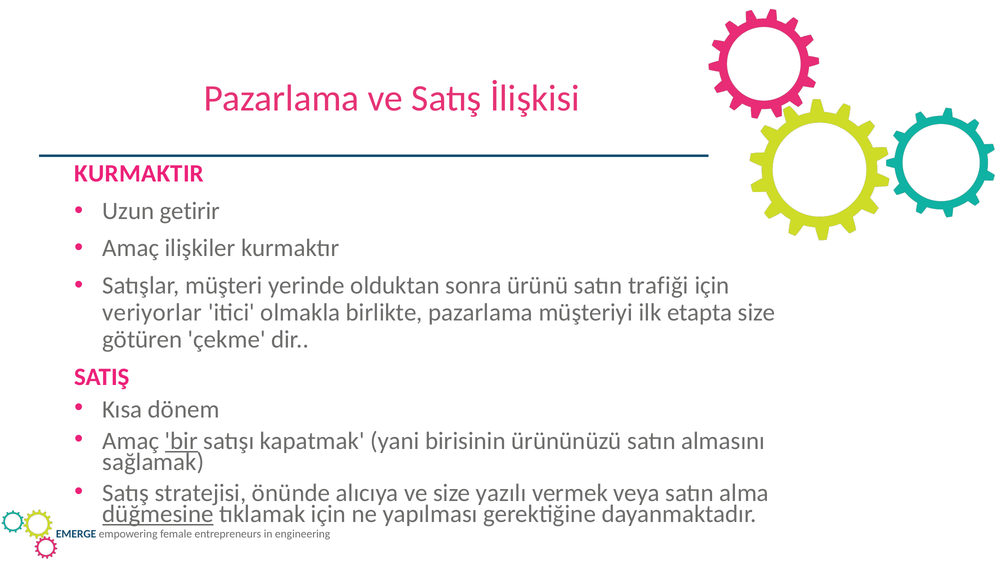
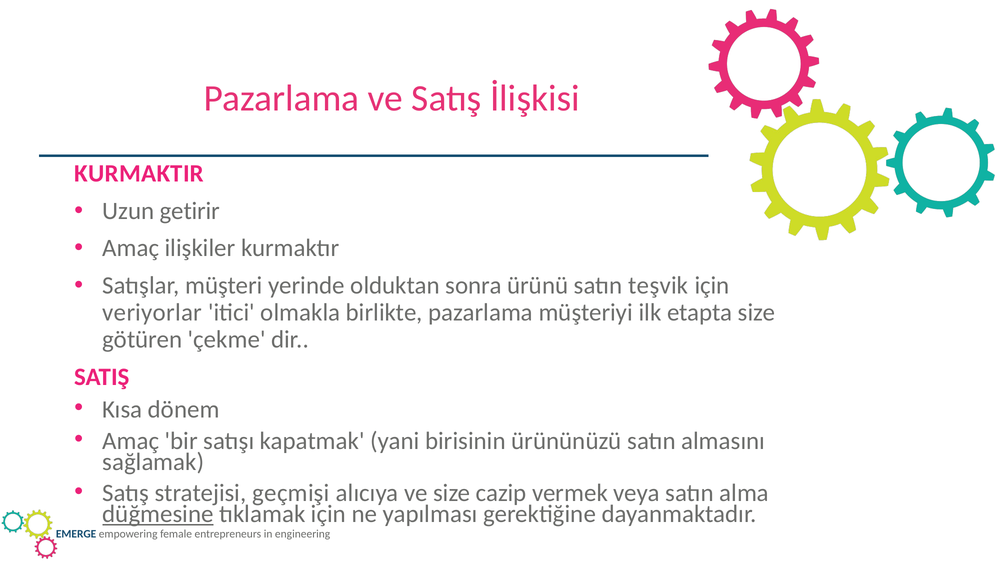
trafiği: trafiği -> teşvik (658, 285)
bir underline: present -> none (181, 440)
önünde: önünde -> geçmişi (291, 493)
yazılı: yazılı -> cazip (501, 493)
